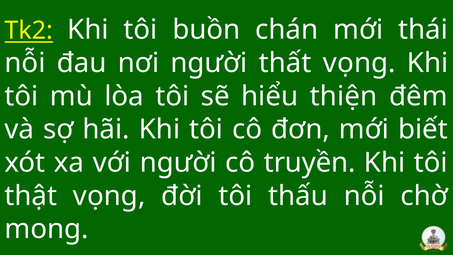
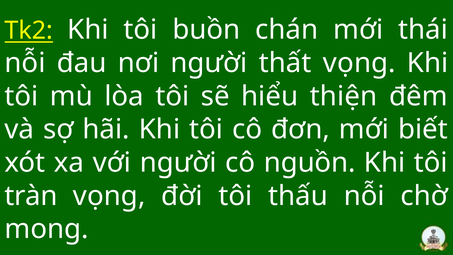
truyền: truyền -> nguồn (310, 163)
thật: thật -> tràn (31, 196)
